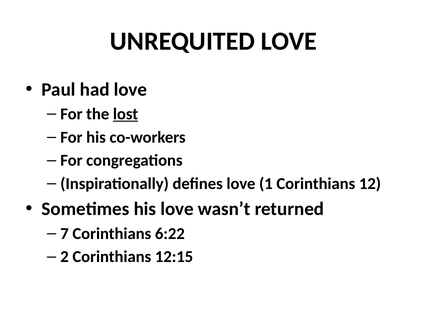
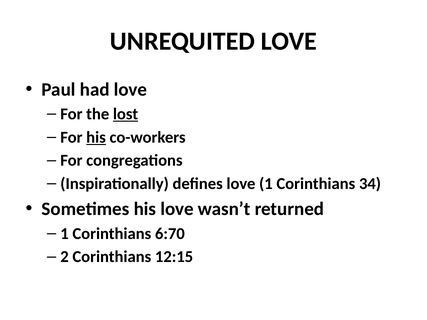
his underline: none -> present (96, 137)
12: 12 -> 34 (370, 184)
7: 7 -> 1 (65, 234)
6:22: 6:22 -> 6:70 (170, 234)
